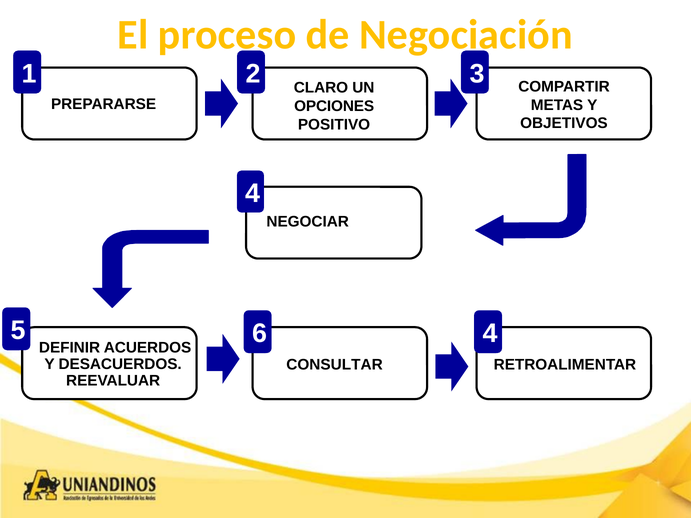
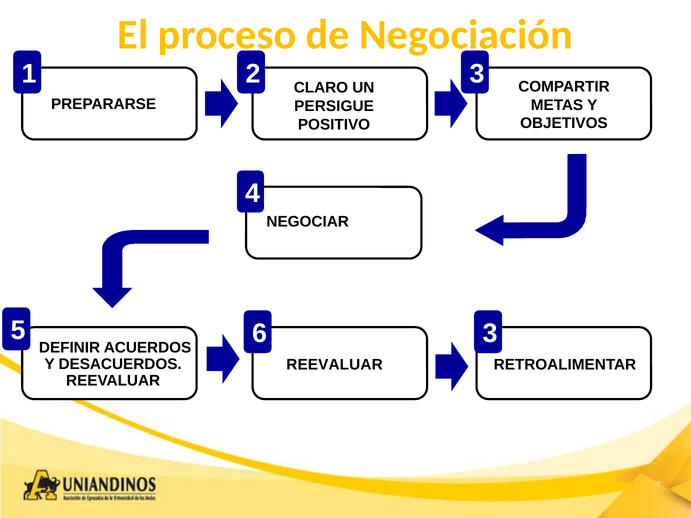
OPCIONES: OPCIONES -> PERSIGUE (334, 106)
6 4: 4 -> 3 (490, 334)
CONSULTAR: CONSULTAR -> REEVALUAR (335, 365)
